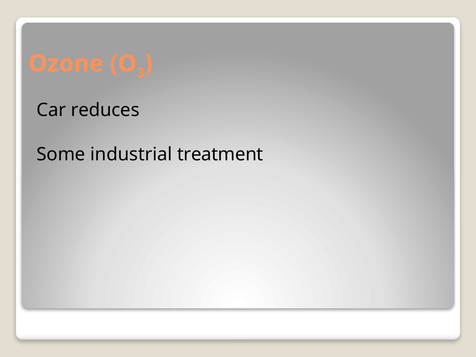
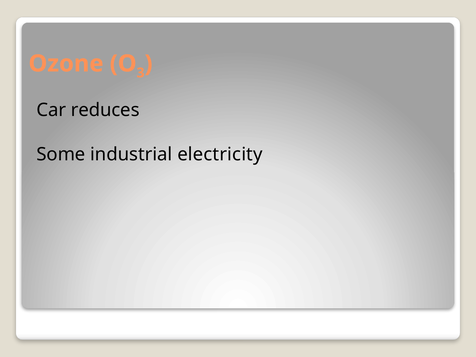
treatment: treatment -> electricity (220, 154)
